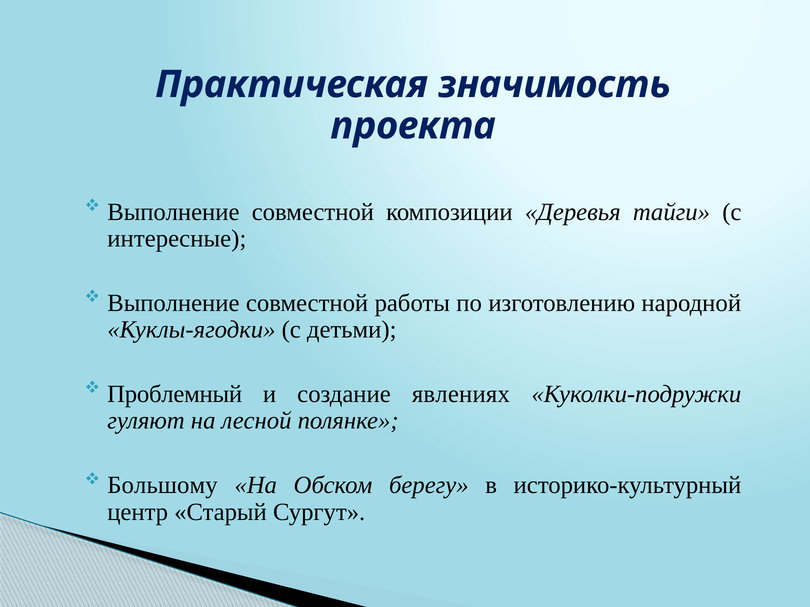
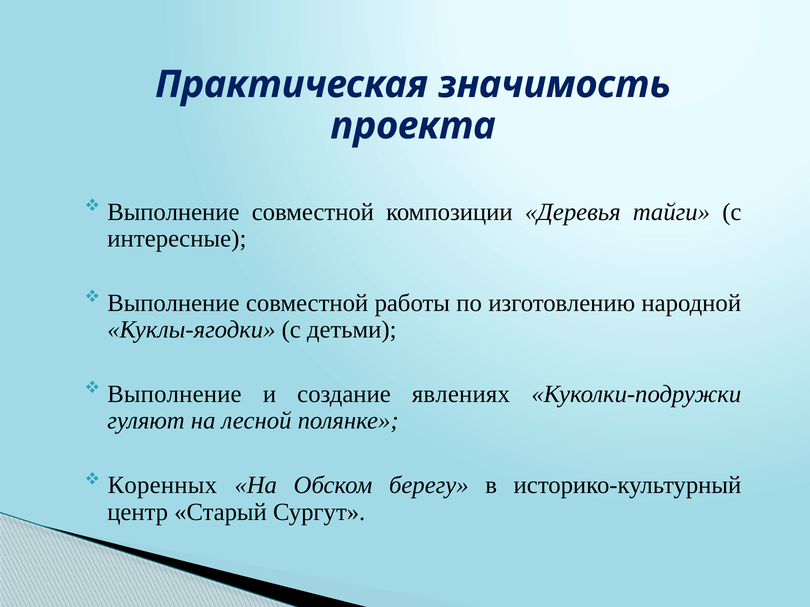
Проблемный: Проблемный -> Выполнение (174, 394)
Большому: Большому -> Коренных (162, 486)
